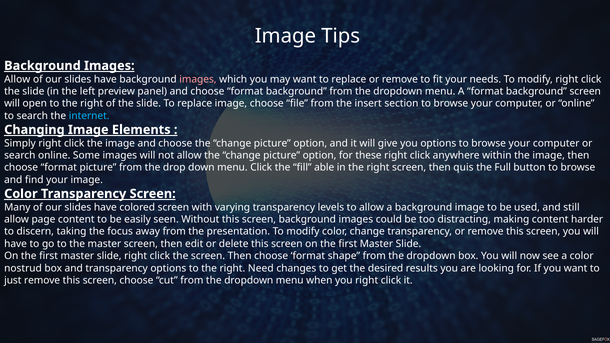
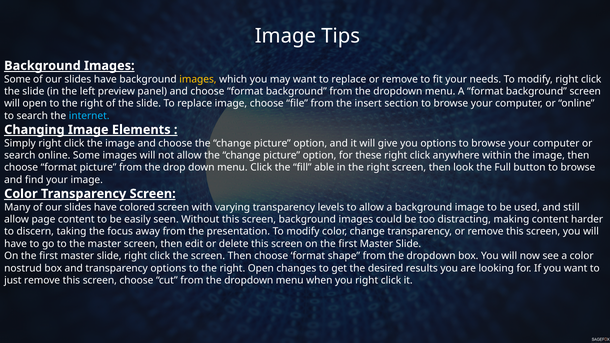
Allow: Allow -> Some (17, 79)
images colour: pink -> yellow (198, 79)
quis: quis -> look (464, 168)
right Need: Need -> Open (261, 268)
